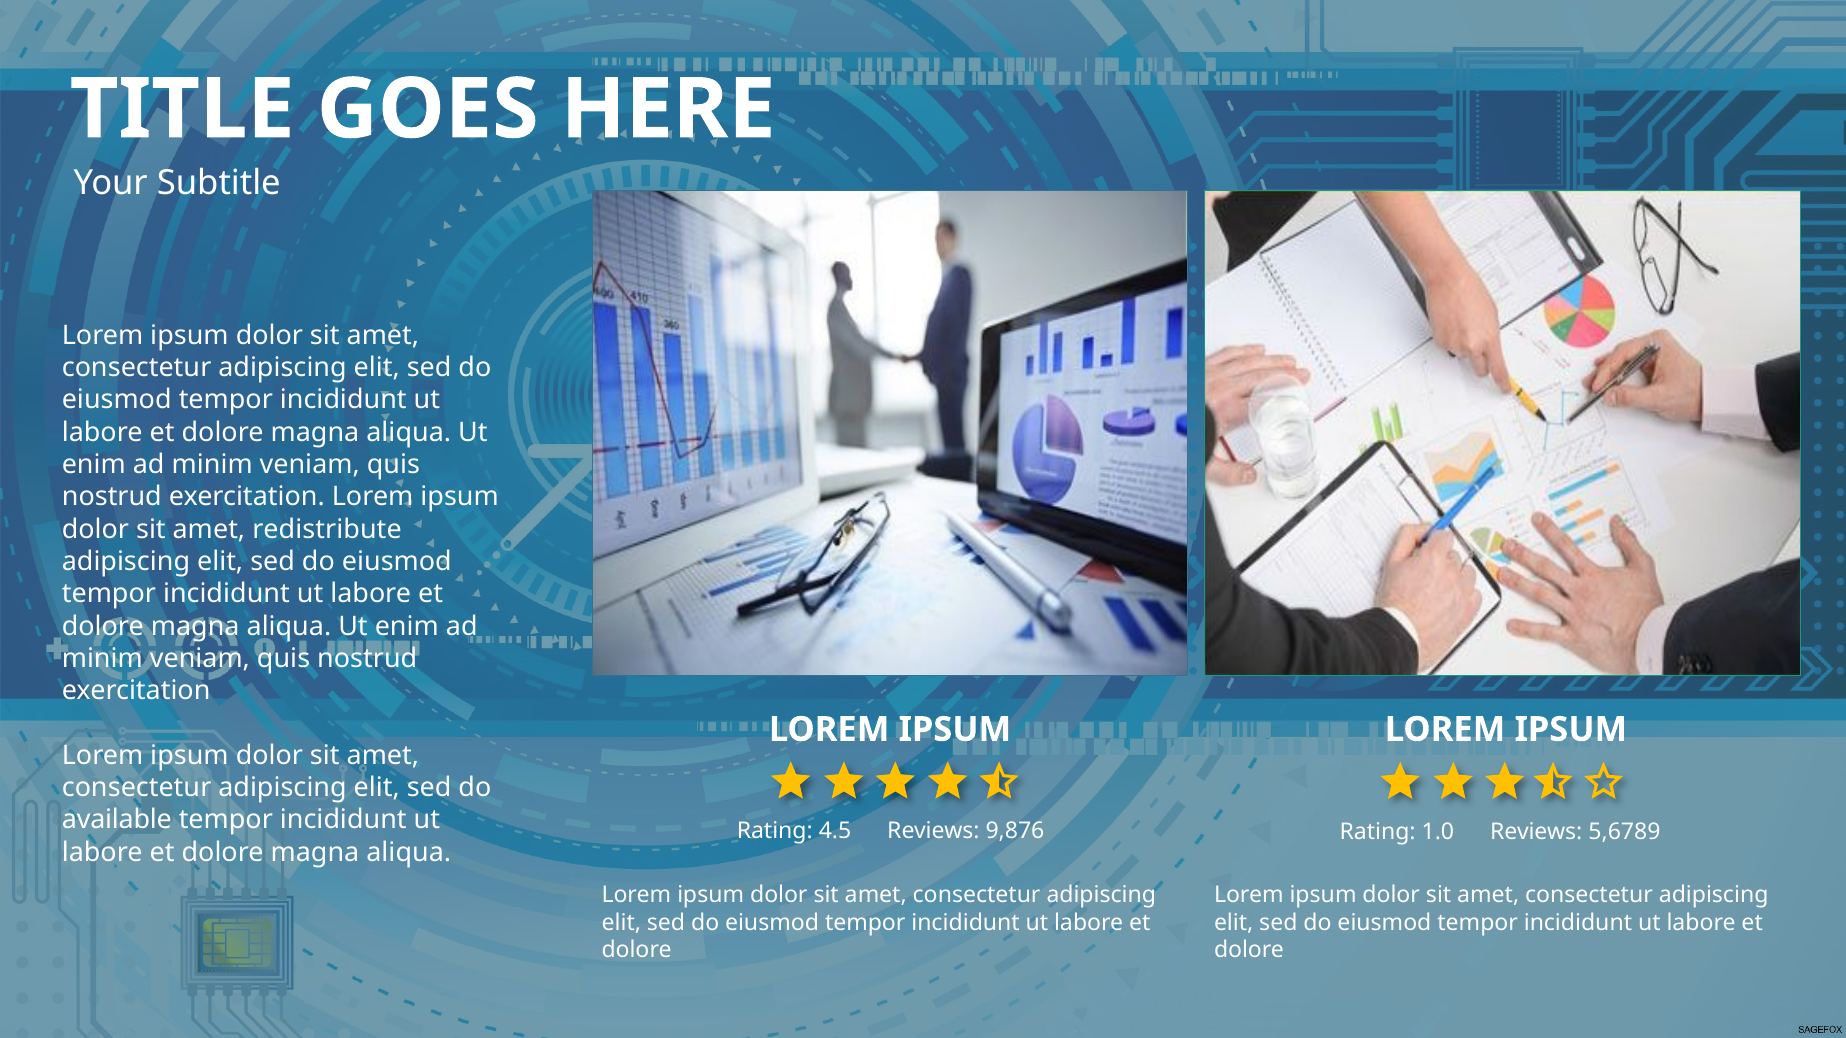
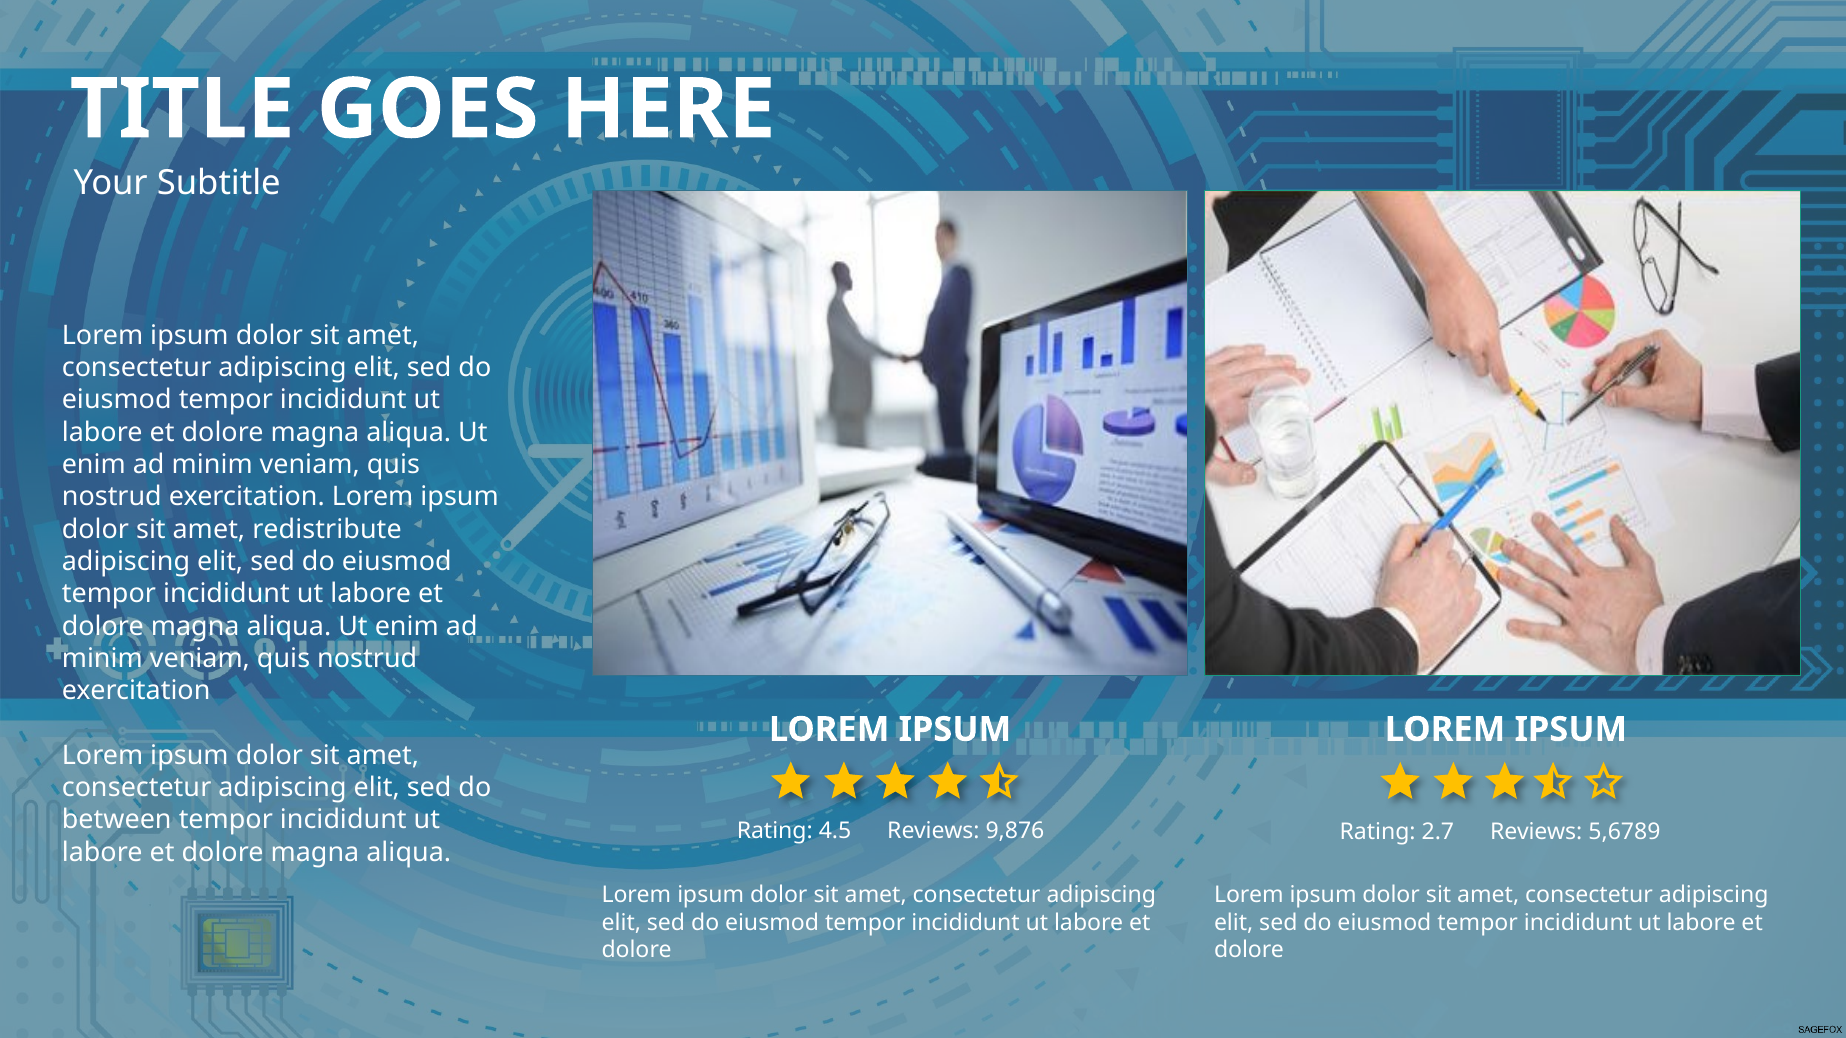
available: available -> between (117, 820)
1.0: 1.0 -> 2.7 (1438, 832)
